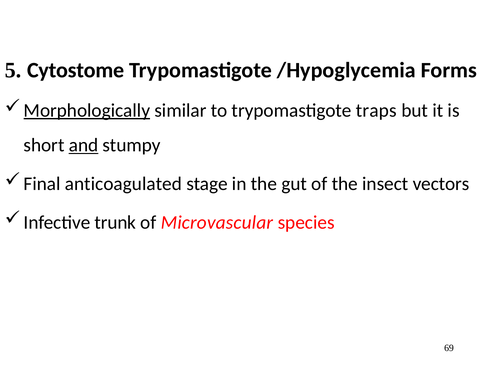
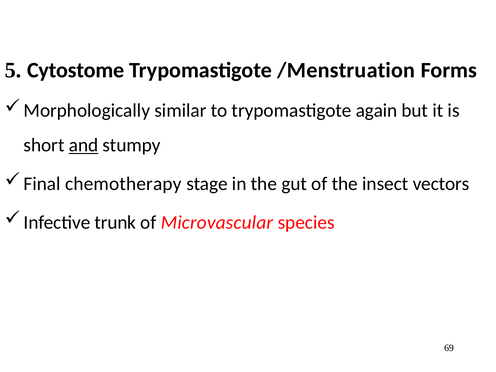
/Hypoglycemia: /Hypoglycemia -> /Menstruation (346, 70)
Morphologically underline: present -> none (87, 110)
traps: traps -> again (376, 110)
anticoagulated: anticoagulated -> chemotherapy (123, 184)
